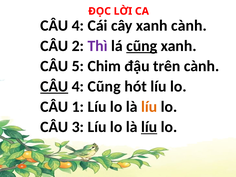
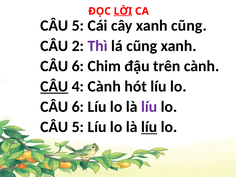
LỜI underline: none -> present (123, 11)
4: 4 -> 5 (78, 26)
xanh cành: cành -> cũng (189, 26)
cũng underline: present -> none (142, 46)
5: 5 -> 6 (78, 66)
4 Cũng: Cũng -> Cành (104, 86)
1: 1 -> 6 (78, 107)
líu colour: orange -> purple (149, 107)
3: 3 -> 5 (78, 127)
